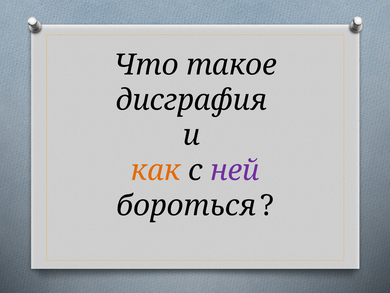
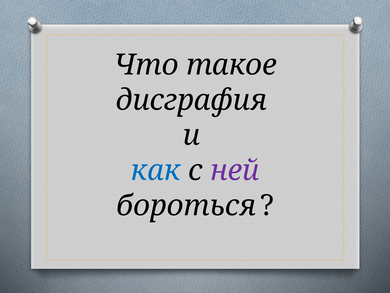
как colour: orange -> blue (156, 170)
